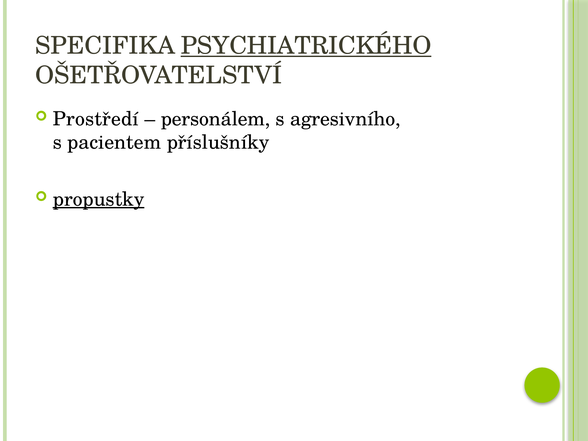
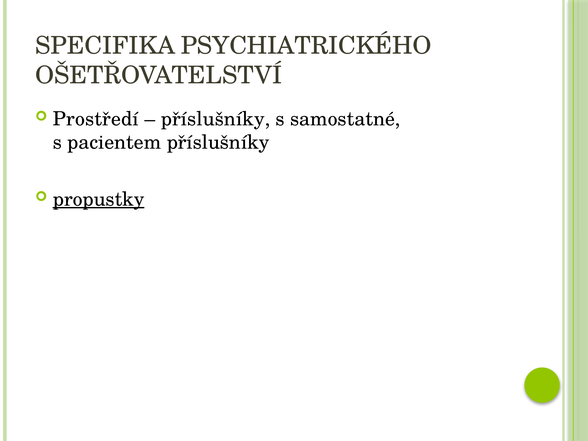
PSYCHIATRICKÉHO underline: present -> none (306, 46)
personálem: personálem -> příslušníky (215, 119)
agresivního: agresivního -> samostatné (345, 119)
